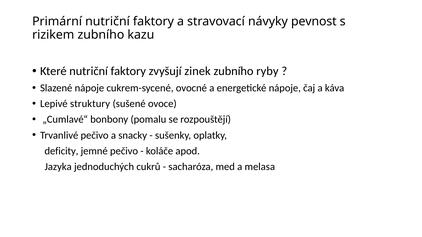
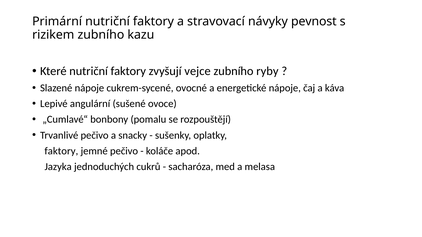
zinek: zinek -> vejce (198, 71)
struktury: struktury -> angulární (90, 104)
deficity: deficity -> faktory (61, 151)
